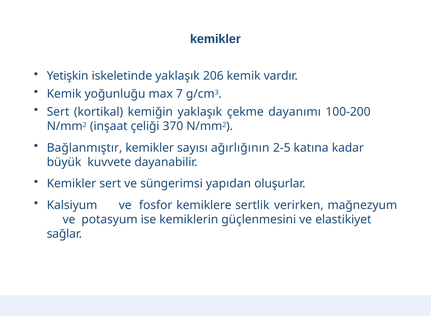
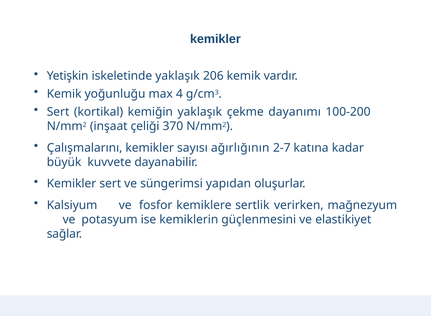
7: 7 -> 4 (179, 94)
Bağlanmıştır: Bağlanmıştır -> Çalışmalarını (85, 148)
2-5: 2-5 -> 2-7 (282, 148)
